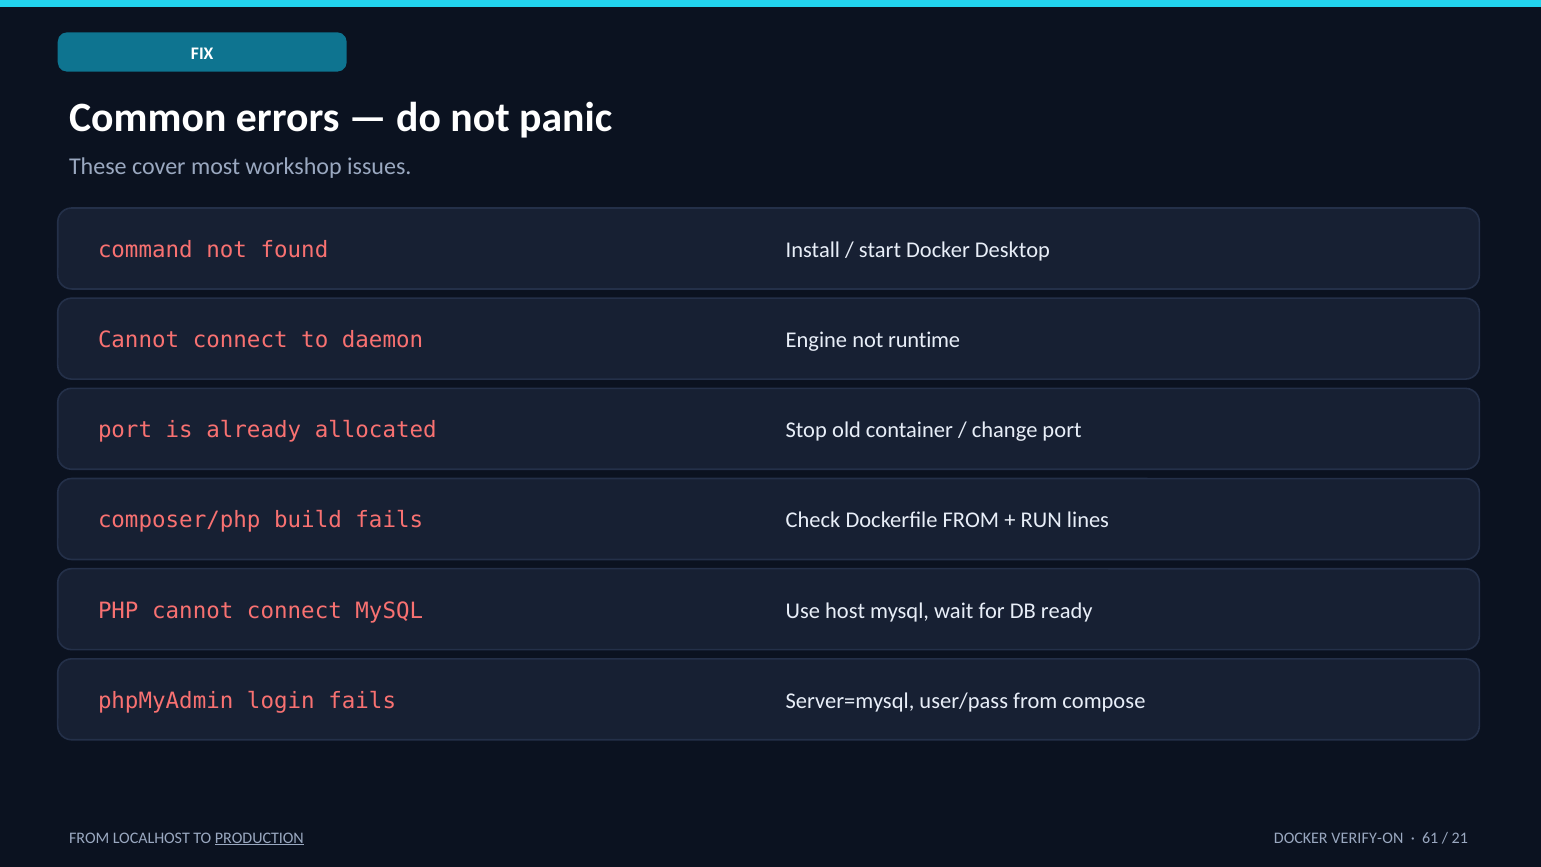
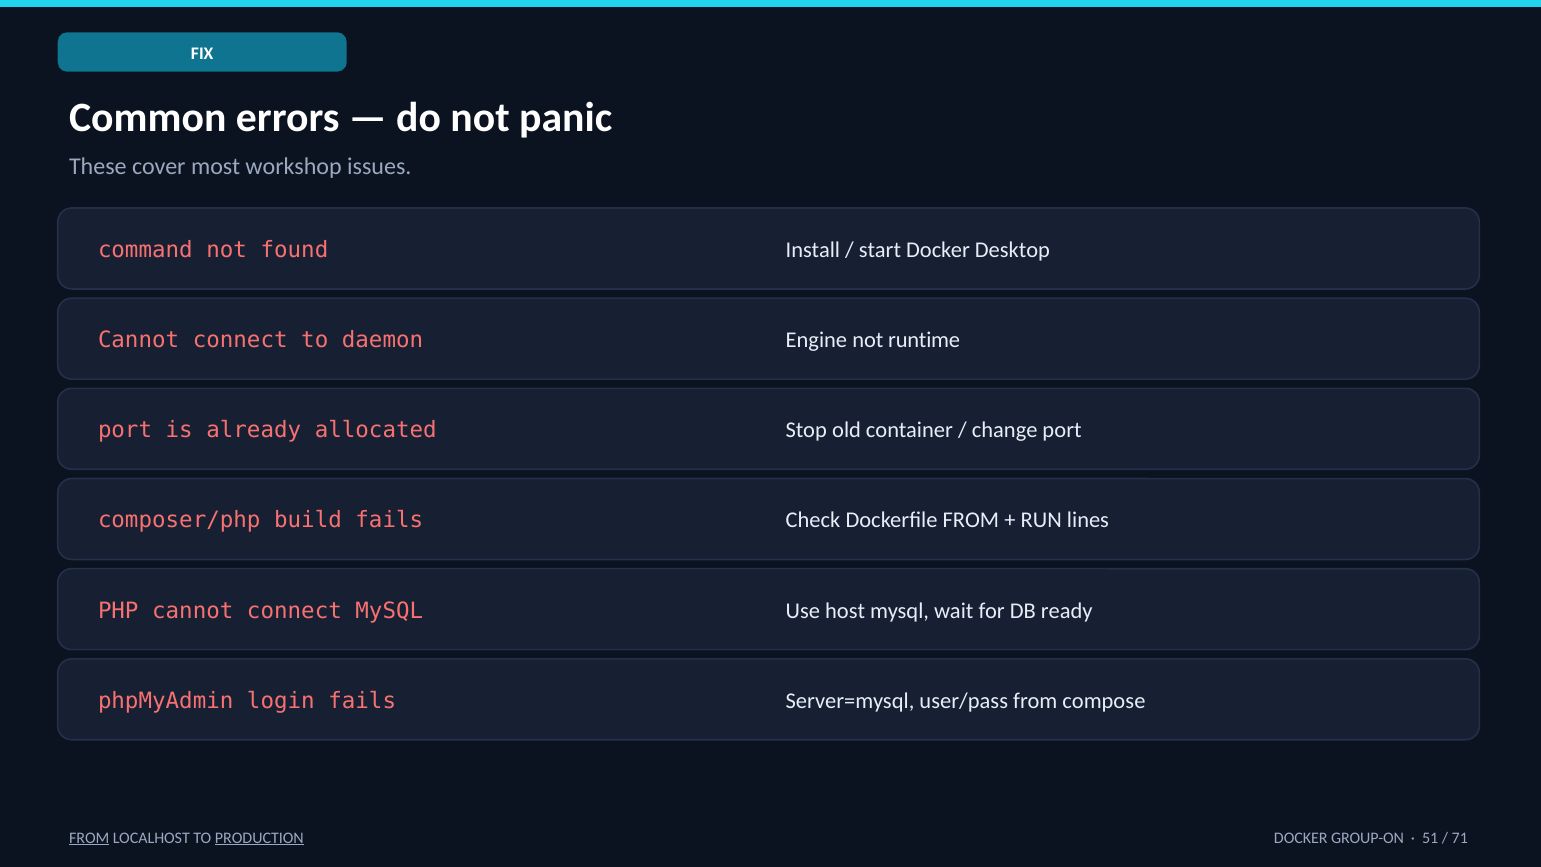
FROM underline: none -> present (89, 838)
VERIFY-ON: VERIFY-ON -> GROUP-ON (1368, 838)
61: 61 -> 51 (1430, 838)
21: 21 -> 71 (1460, 838)
